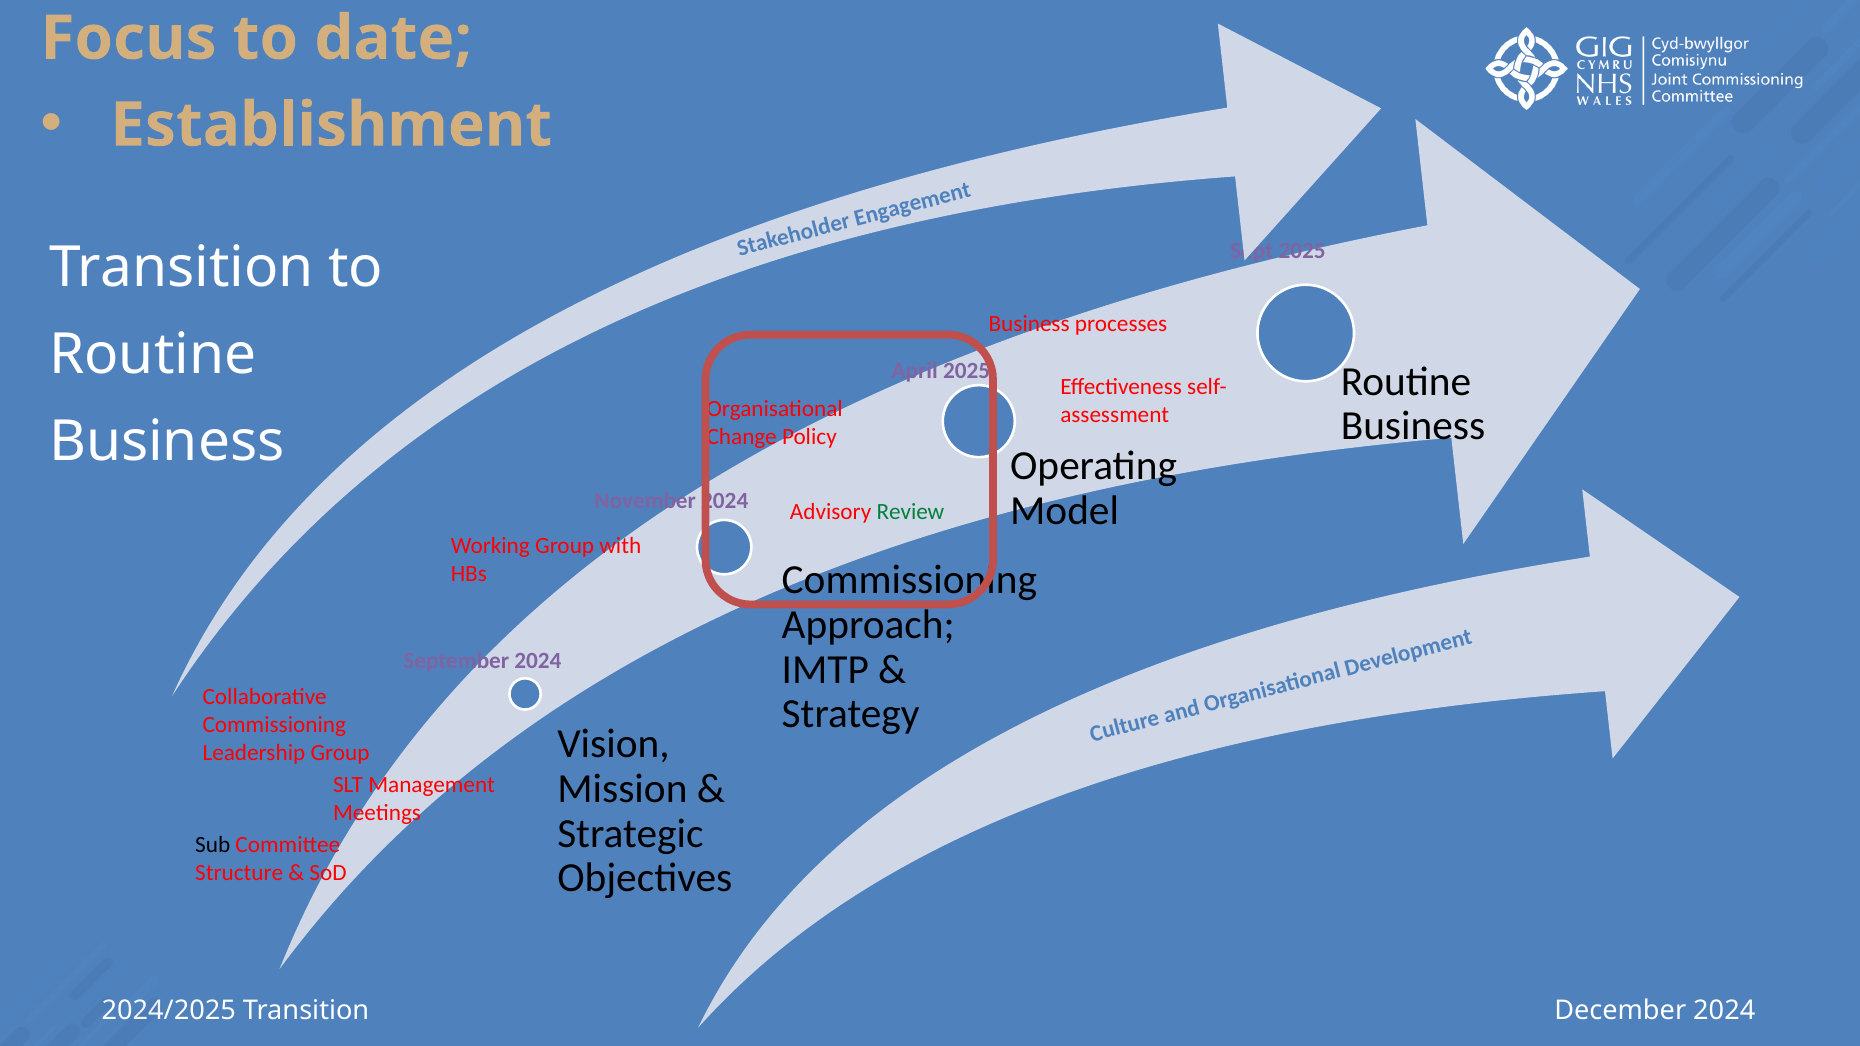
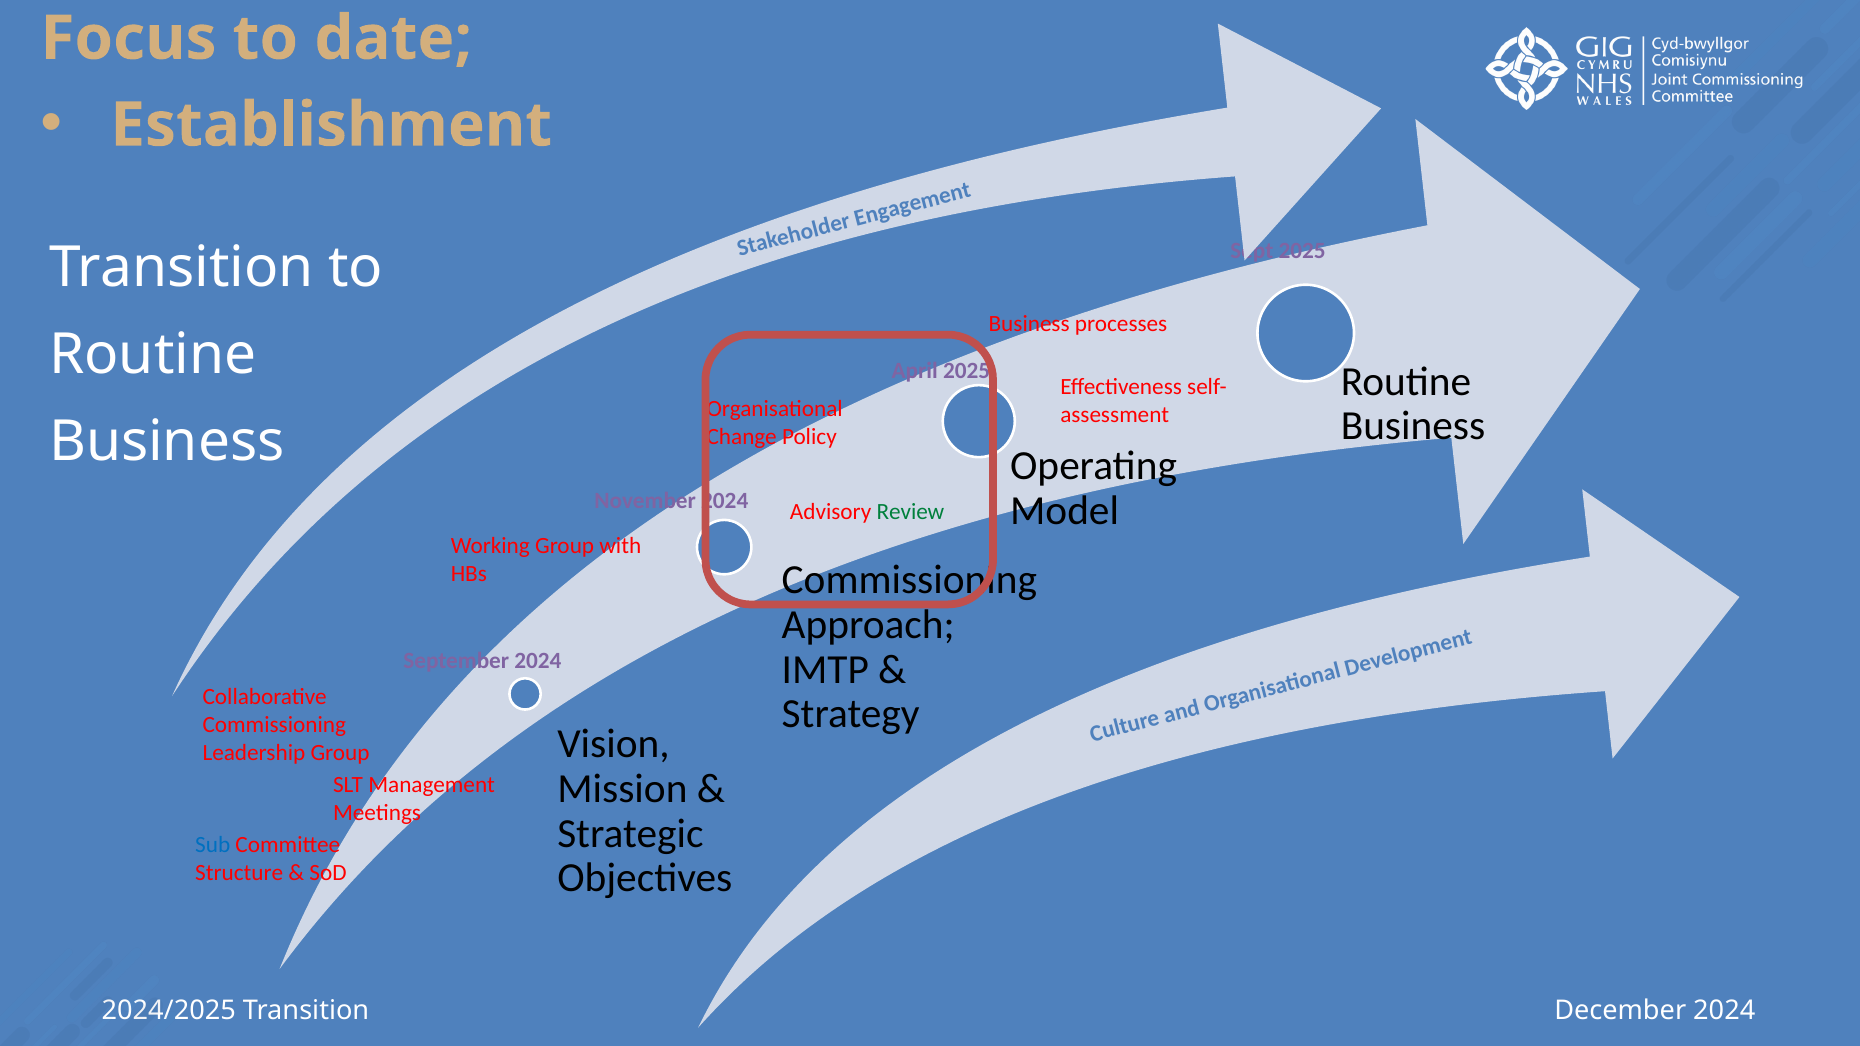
Sub colour: black -> blue (213, 845)
